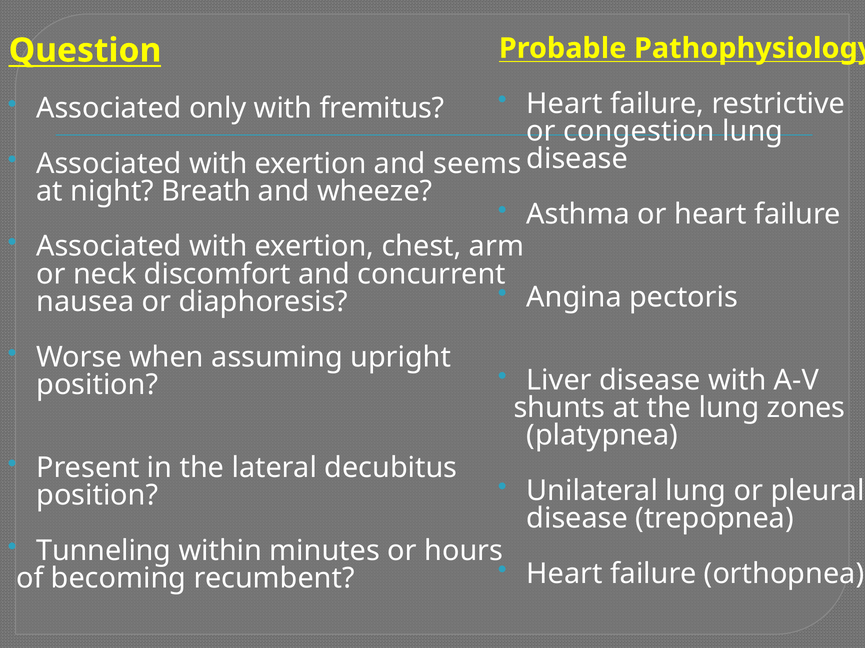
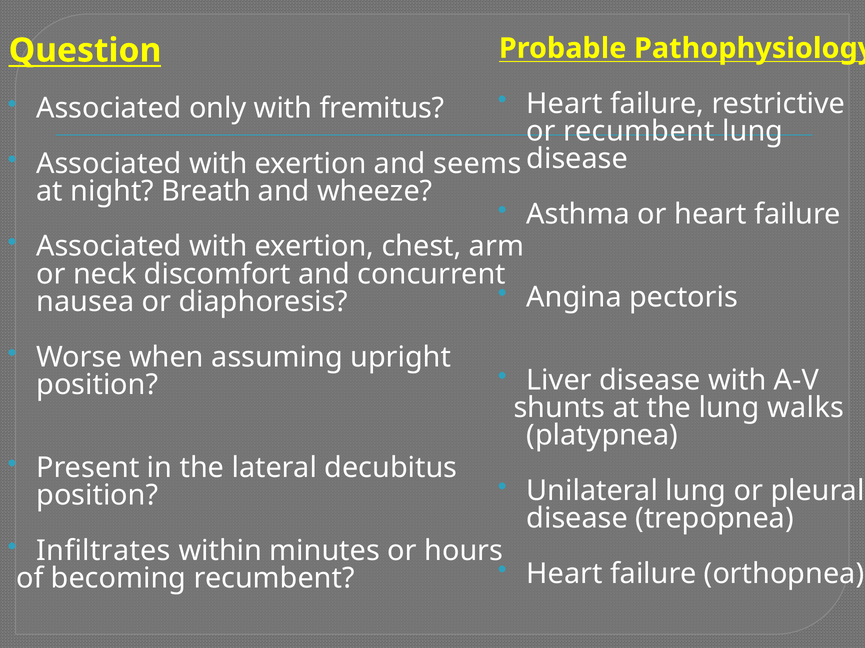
or congestion: congestion -> recumbent (639, 131)
zones: zones -> walks (806, 408)
Tunneling: Tunneling -> Infiltrates (104, 551)
